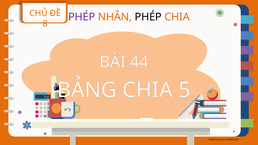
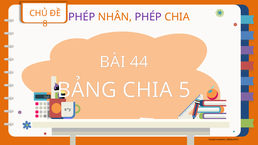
PHÉP colour: black -> purple (148, 17)
